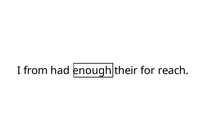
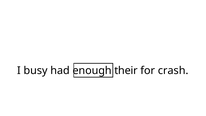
from: from -> busy (36, 70)
reach: reach -> crash (173, 70)
